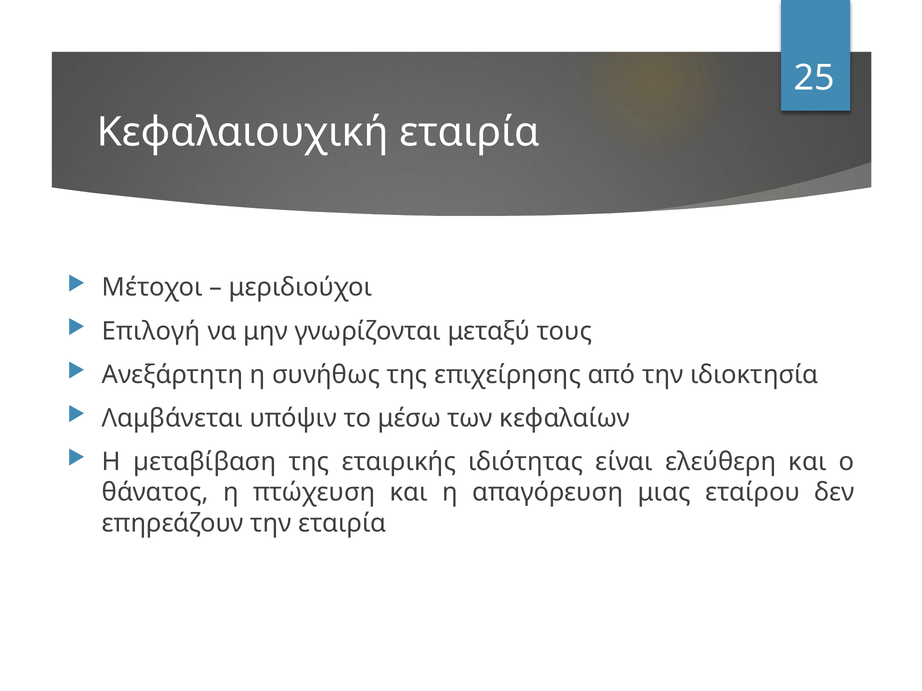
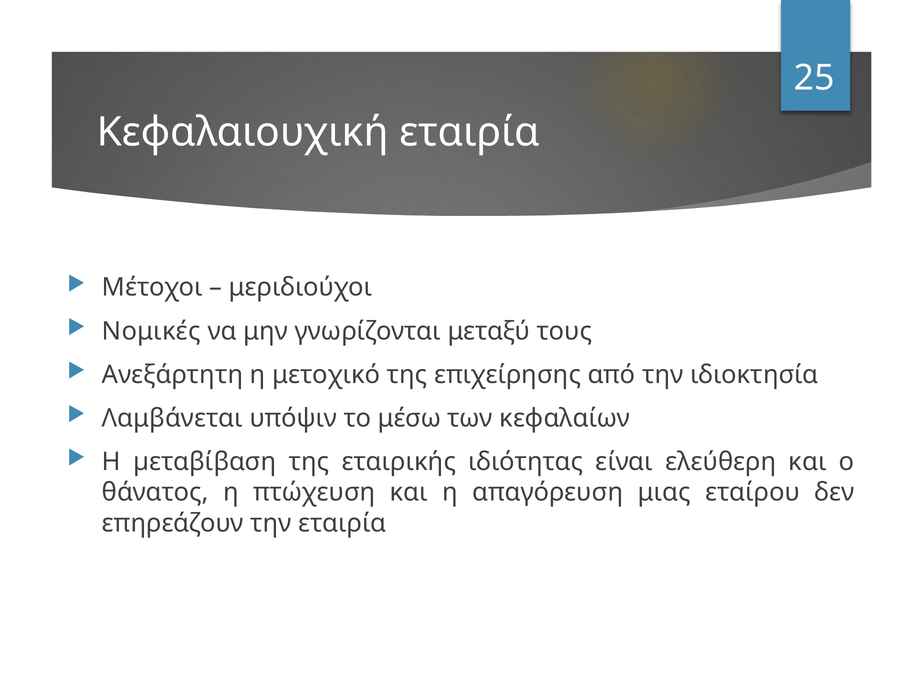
Επιλογή: Επιλογή -> Νομικές (151, 331)
συνήθως: συνήθως -> μετοχικό (326, 375)
